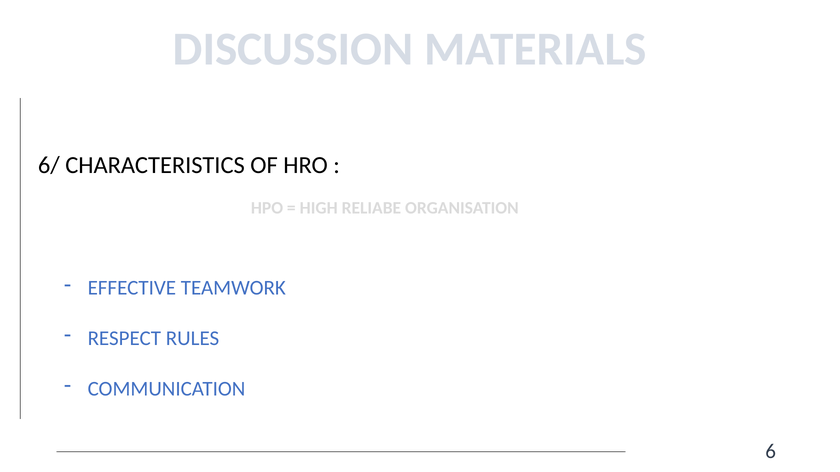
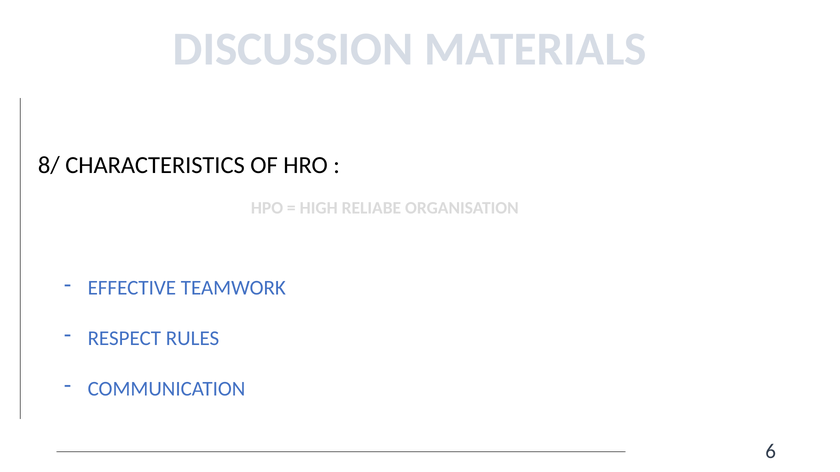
6/: 6/ -> 8/ (49, 165)
